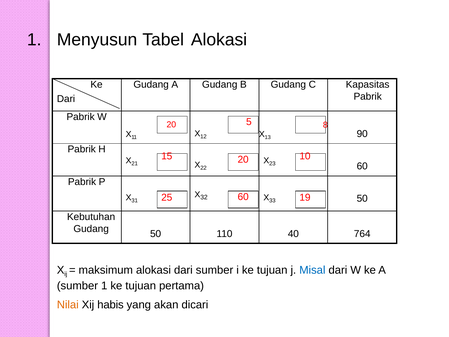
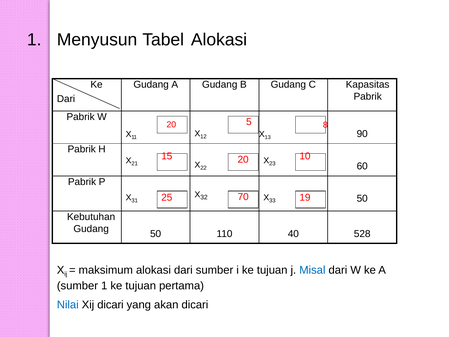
60: 60 -> 70 (243, 197)
764: 764 -> 528 (362, 234)
Nilai colour: orange -> blue (68, 305)
Xij habis: habis -> dicari (110, 305)
